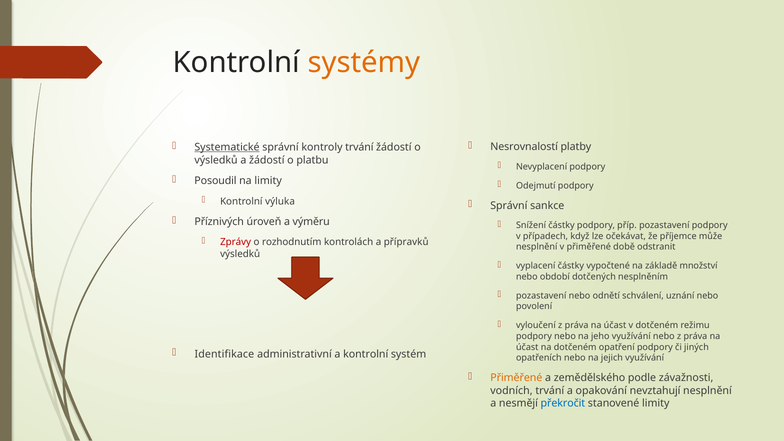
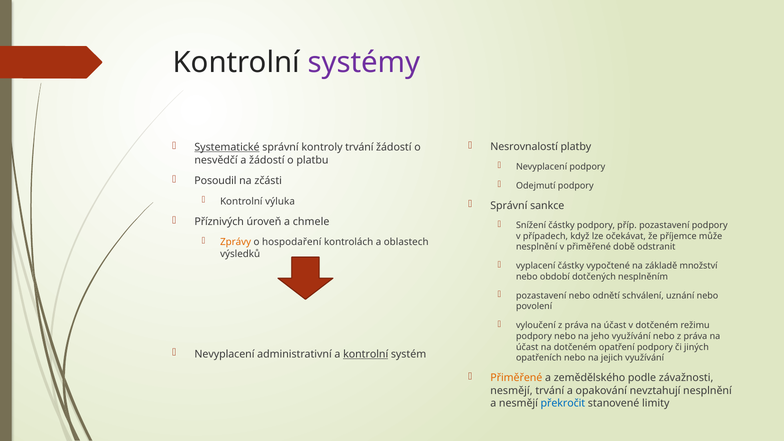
systémy colour: orange -> purple (364, 63)
výsledků: výsledků -> nesvědčí (216, 160)
na limity: limity -> zčásti (268, 181)
výměru: výměru -> chmele (311, 222)
Zprávy colour: red -> orange (236, 242)
rozhodnutím: rozhodnutím -> hospodaření (292, 242)
přípravků: přípravků -> oblastech (406, 242)
Identifikace: Identifikace -> Nevyplacení (224, 354)
kontrolní underline: none -> present (366, 354)
vodních: vodních -> nesmějí (511, 391)
